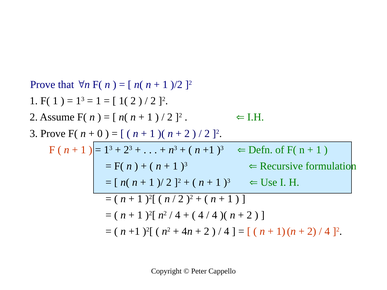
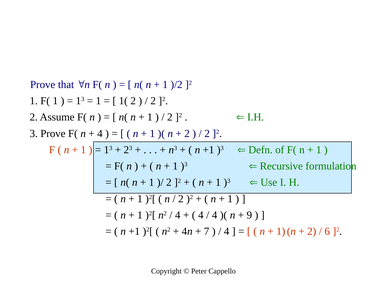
0: 0 -> 4 (100, 134)
2: 2 -> 9 (249, 215)
2: 2 -> 7 (207, 232)
4: 4 -> 6 (327, 232)
